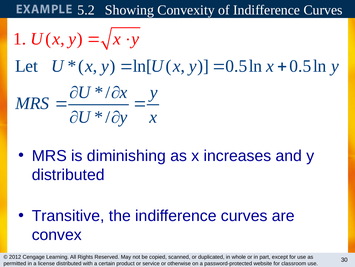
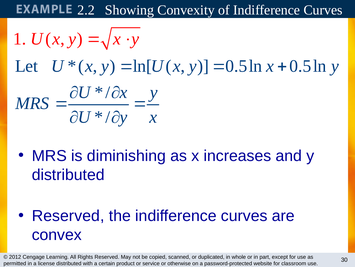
5.2: 5.2 -> 2.2 (86, 10)
Transitive: Transitive -> Reserved (68, 215)
